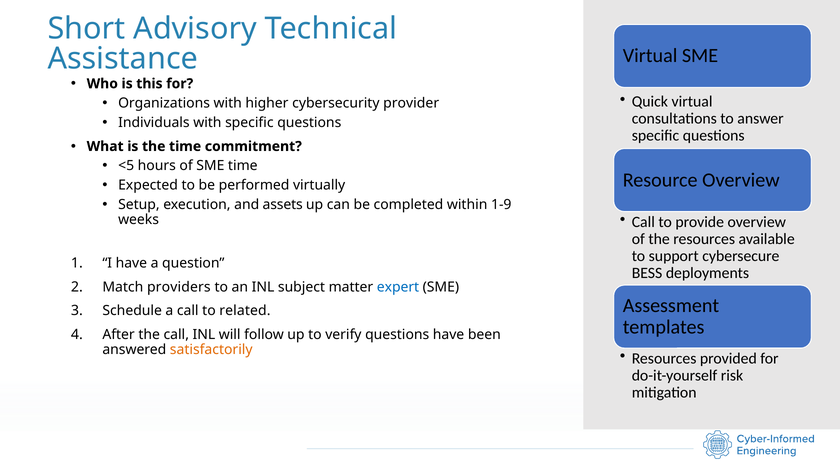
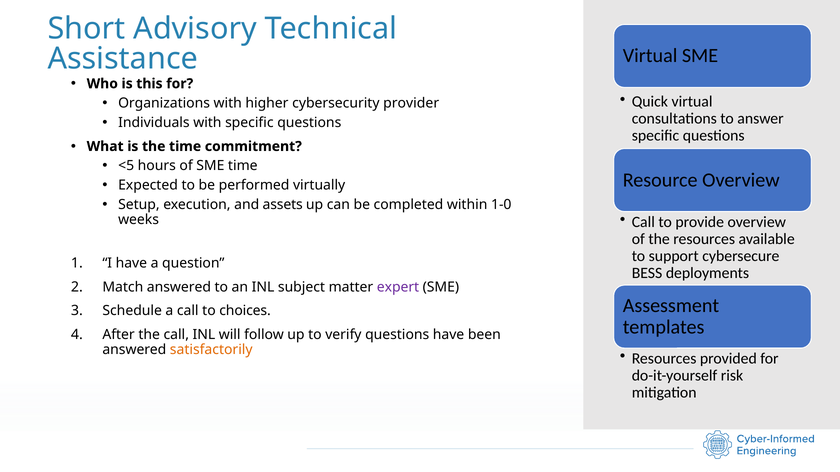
1-9: 1-9 -> 1-0 (501, 205)
Match providers: providers -> answered (179, 287)
expert colour: blue -> purple (398, 287)
related: related -> choices (245, 311)
